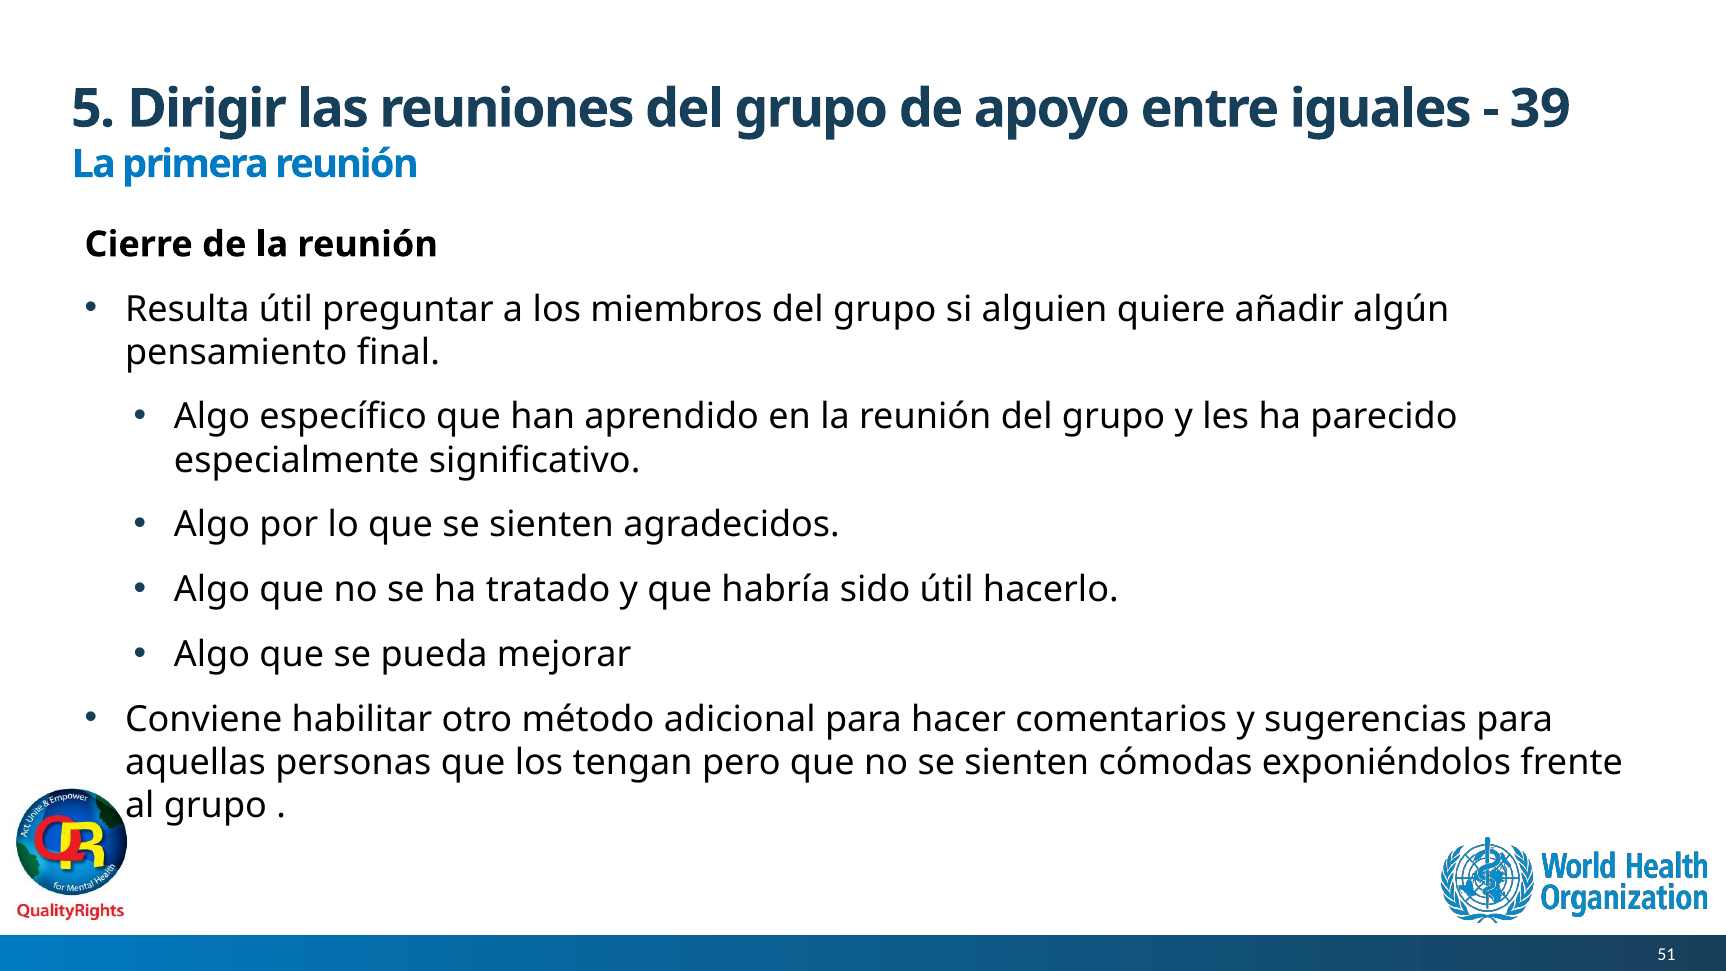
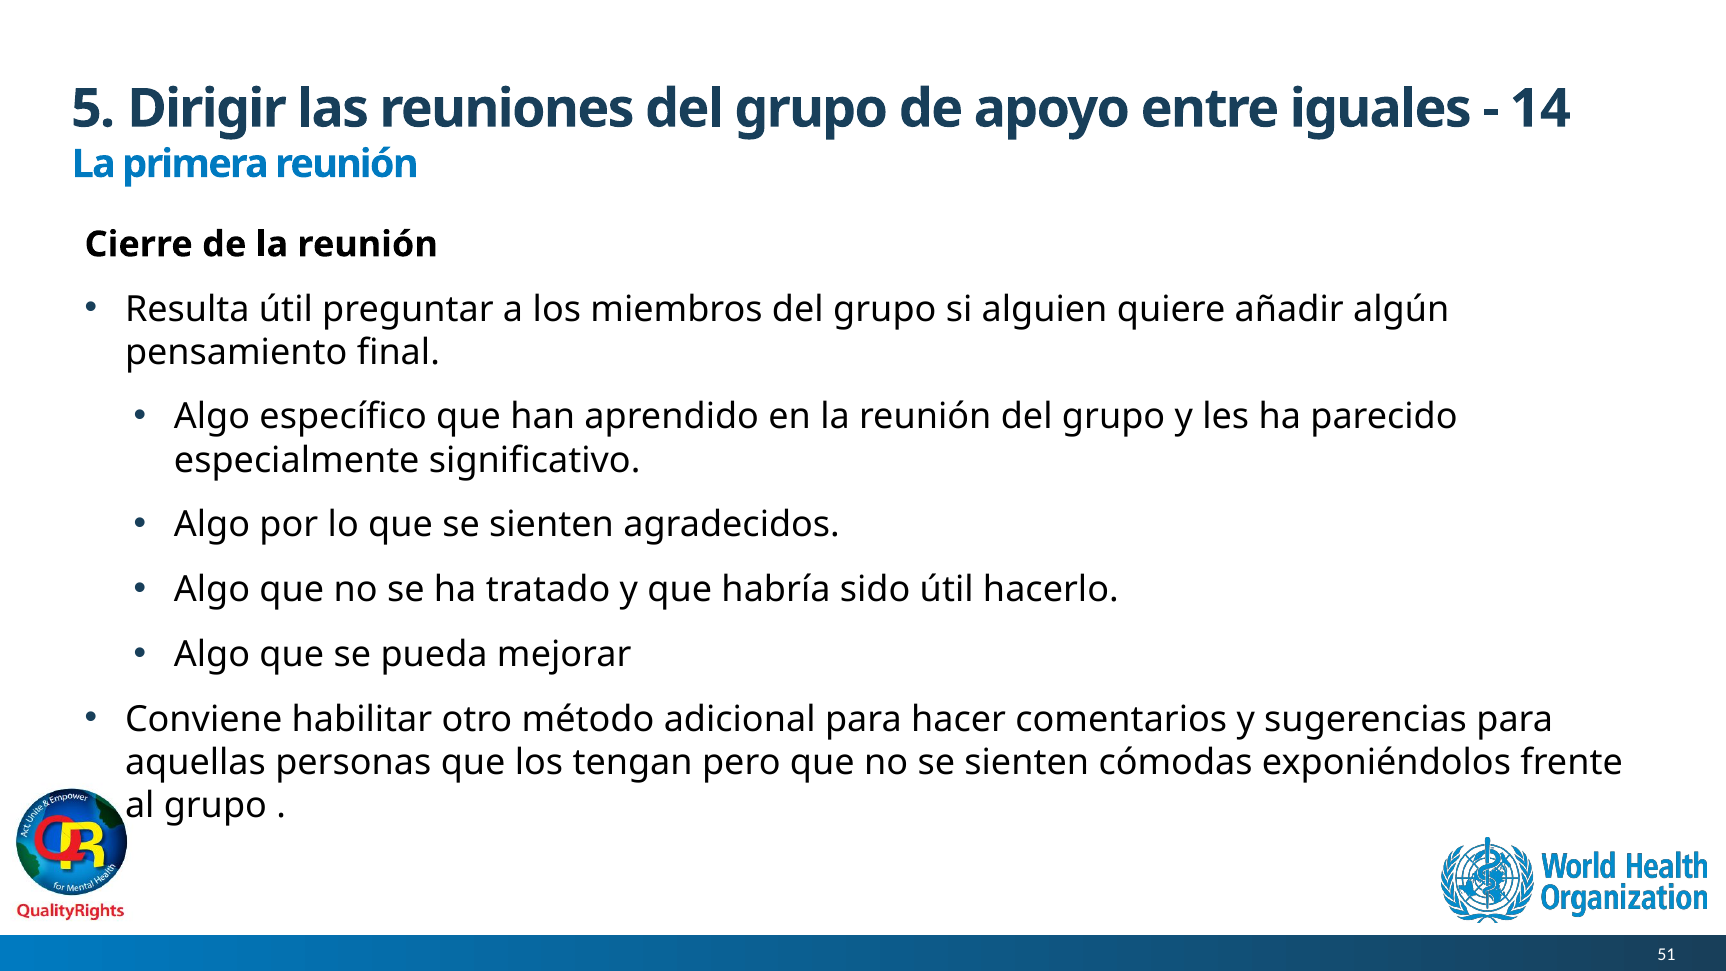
39: 39 -> 14 (1540, 109)
